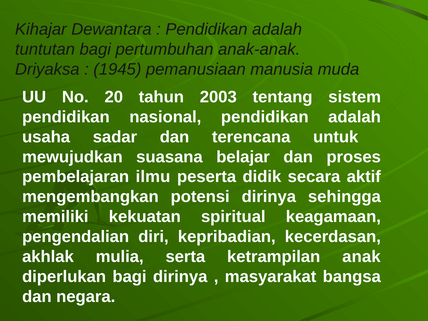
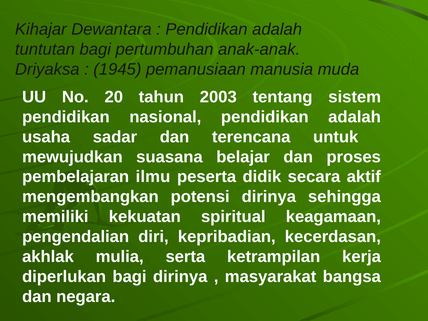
anak: anak -> kerja (362, 257)
